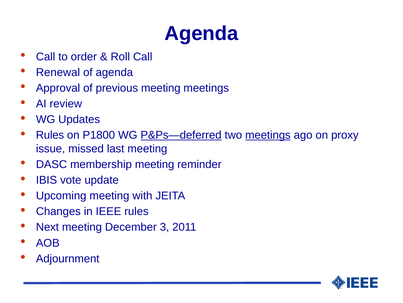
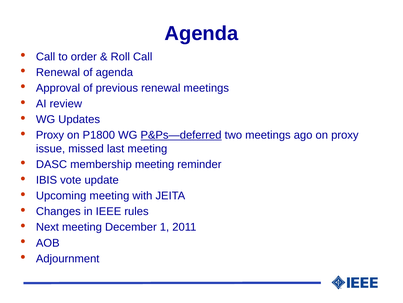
previous meeting: meeting -> renewal (161, 88)
Rules: Rules -> Proxy (50, 135)
meetings underline: present -> none (268, 135)
3: 3 -> 1 (165, 227)
